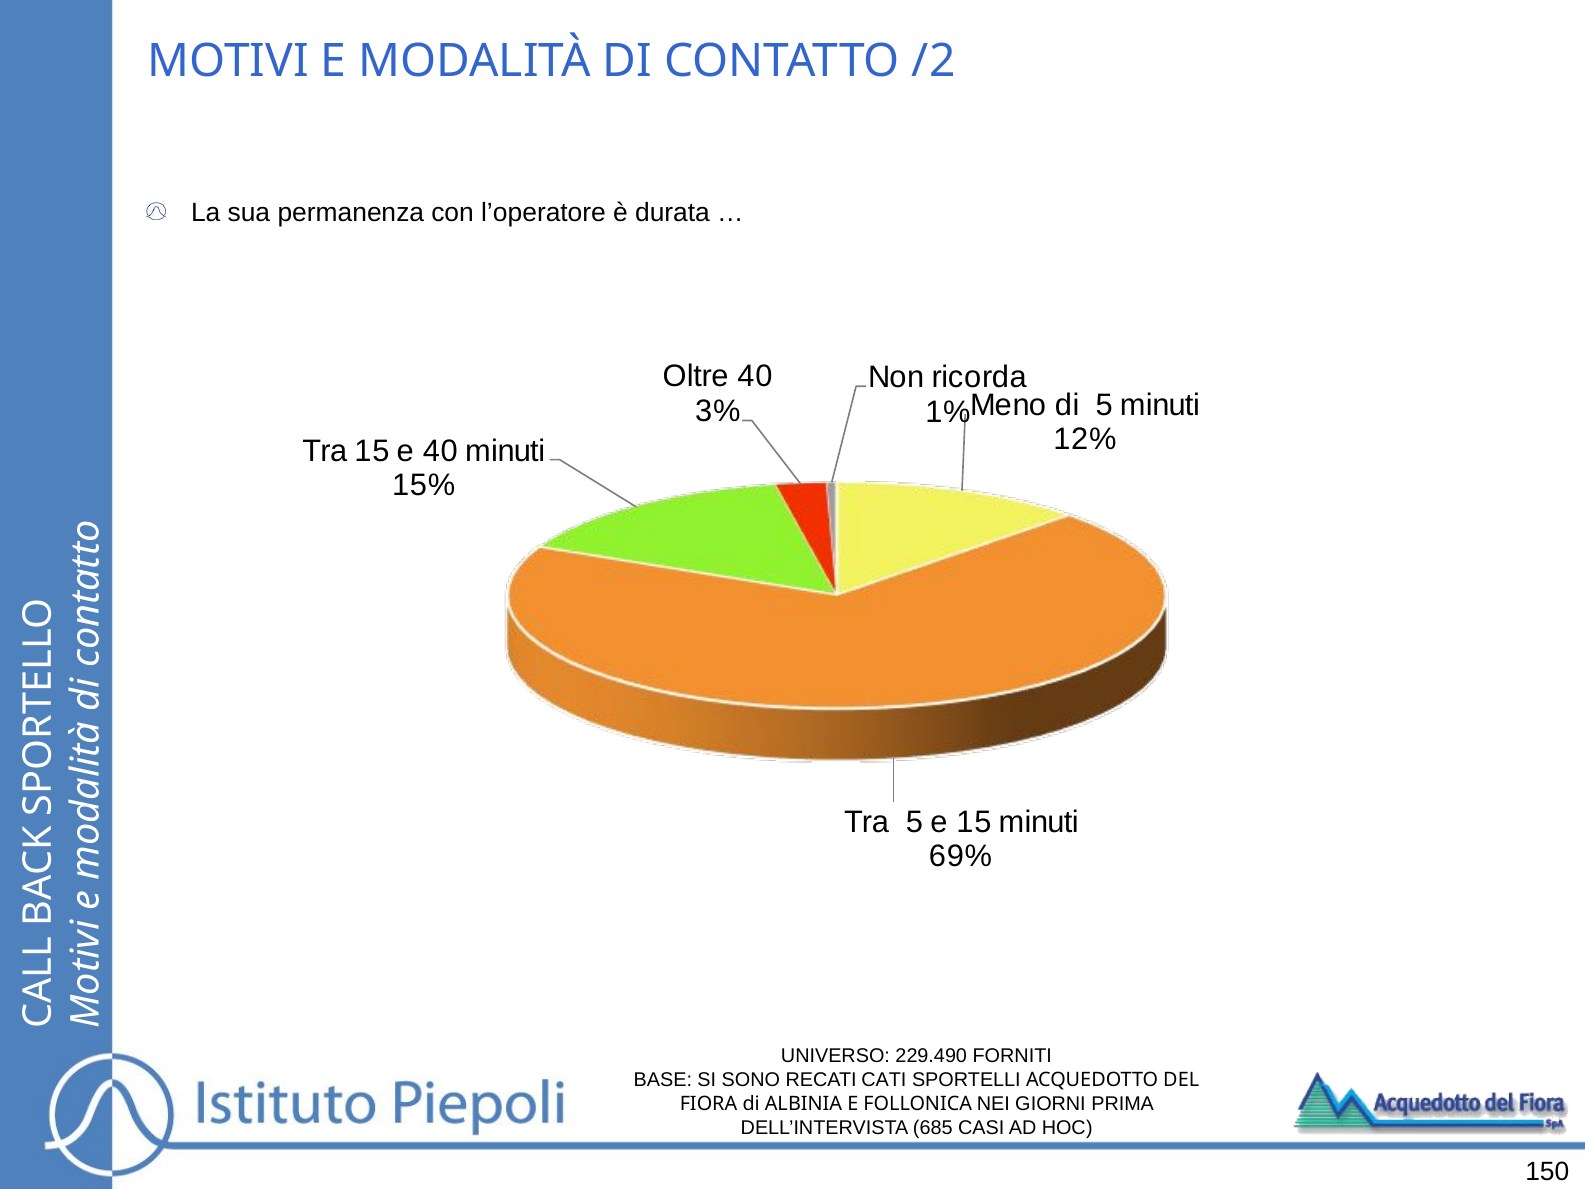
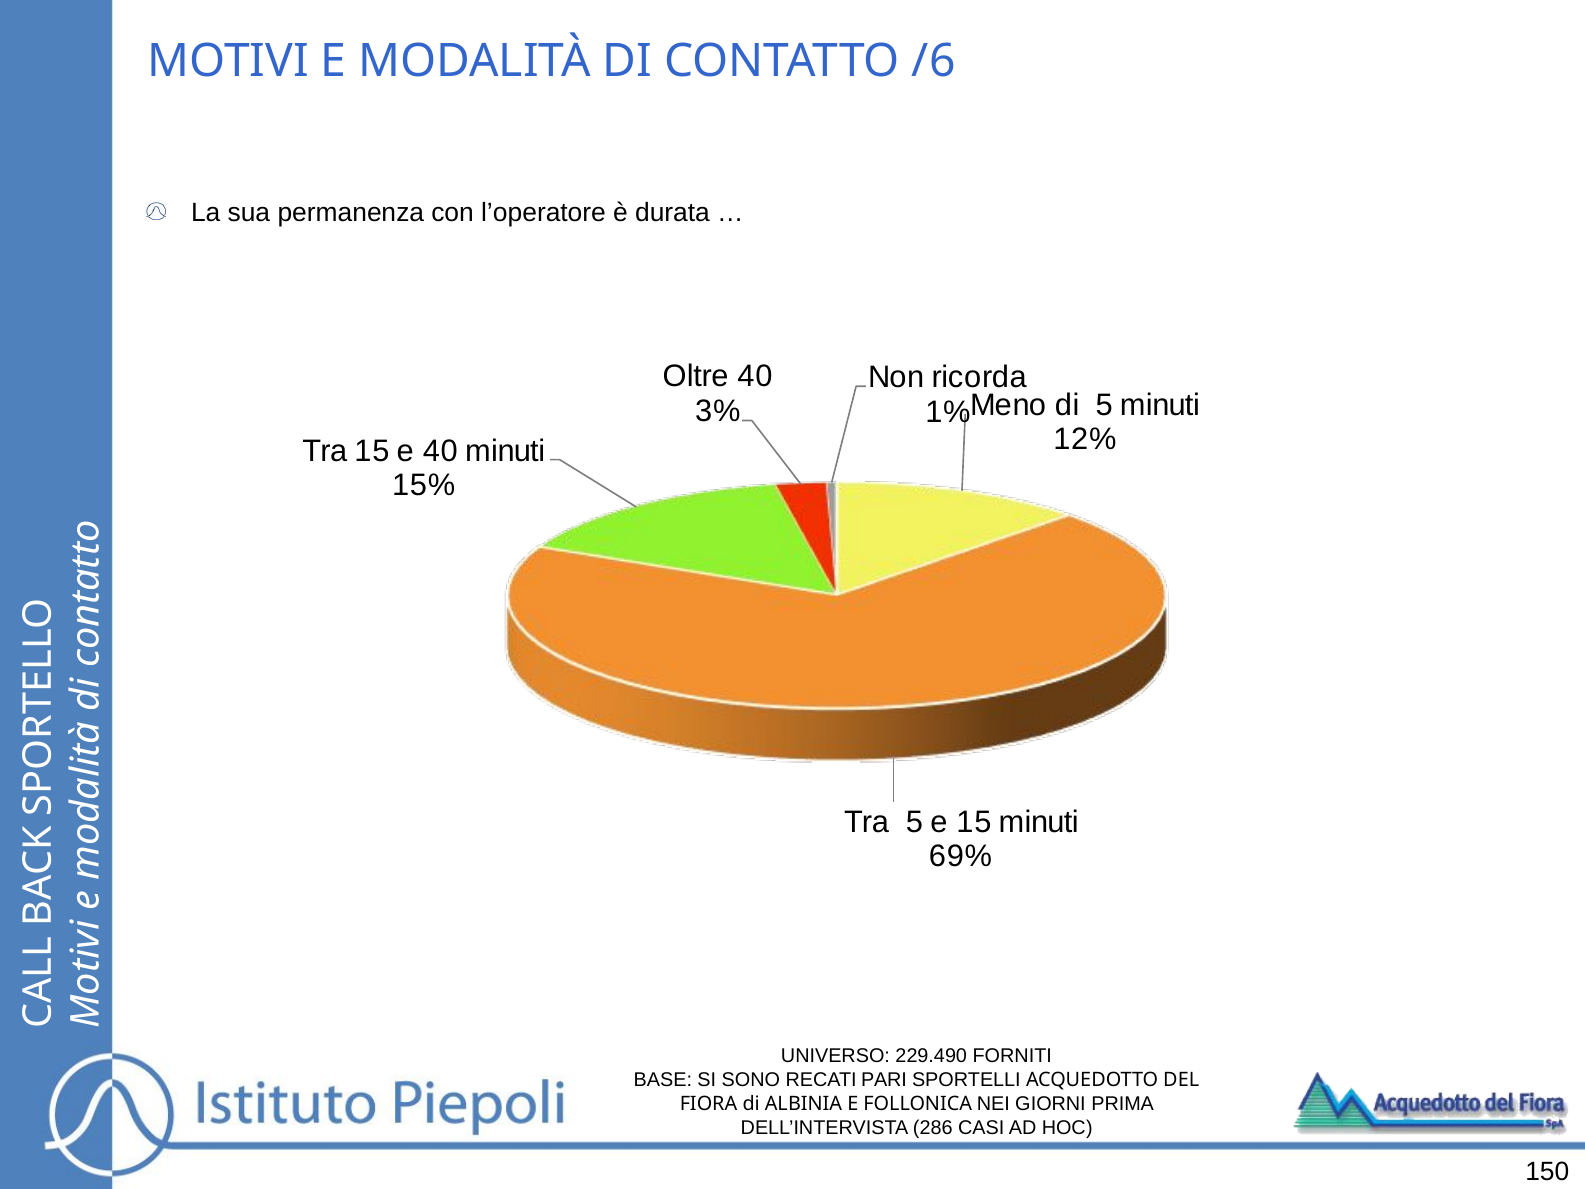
/2: /2 -> /6 (934, 61)
CATI: CATI -> PARI (884, 1080)
685: 685 -> 286 (933, 1127)
